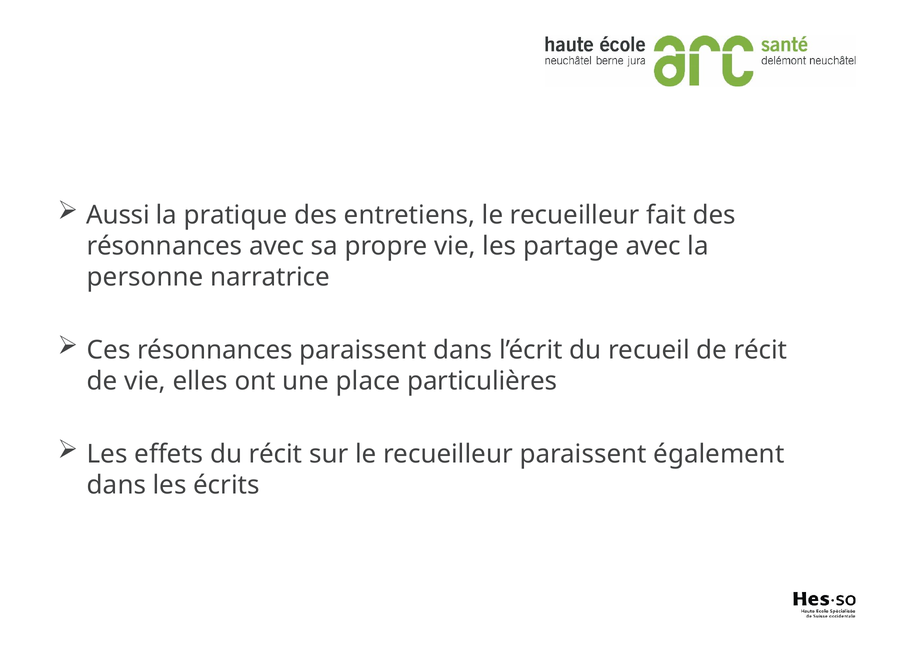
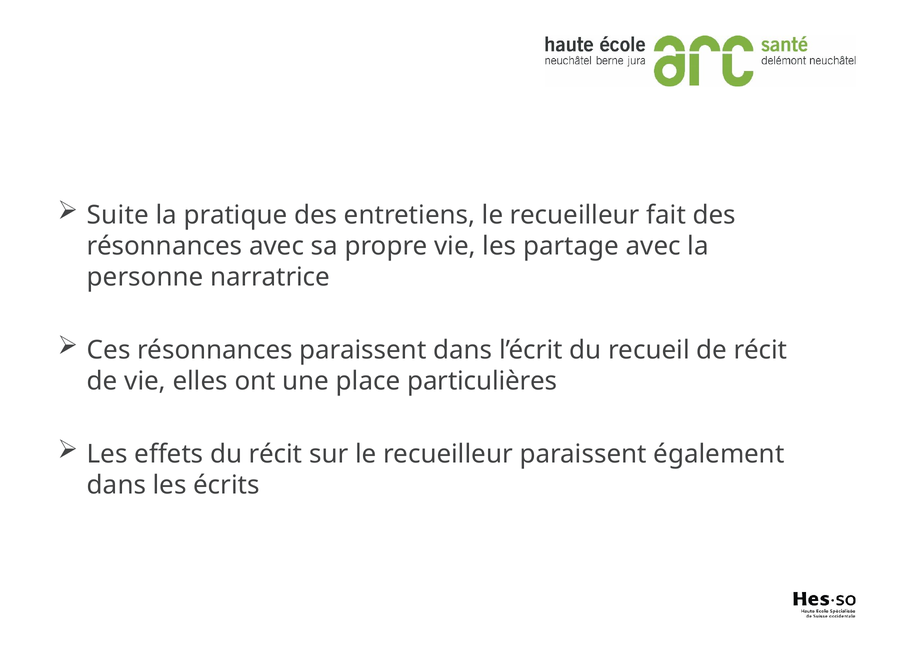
Aussi: Aussi -> Suite (118, 215)
